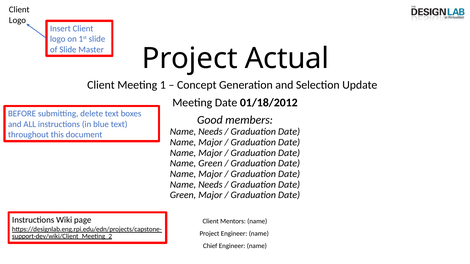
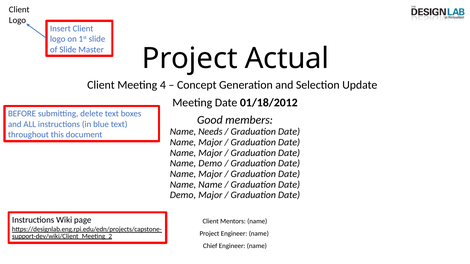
1: 1 -> 4 (163, 85)
Name Green: Green -> Demo (210, 164)
Needs: Needs -> Name (210, 185)
Green: Green -> Demo (183, 195)
